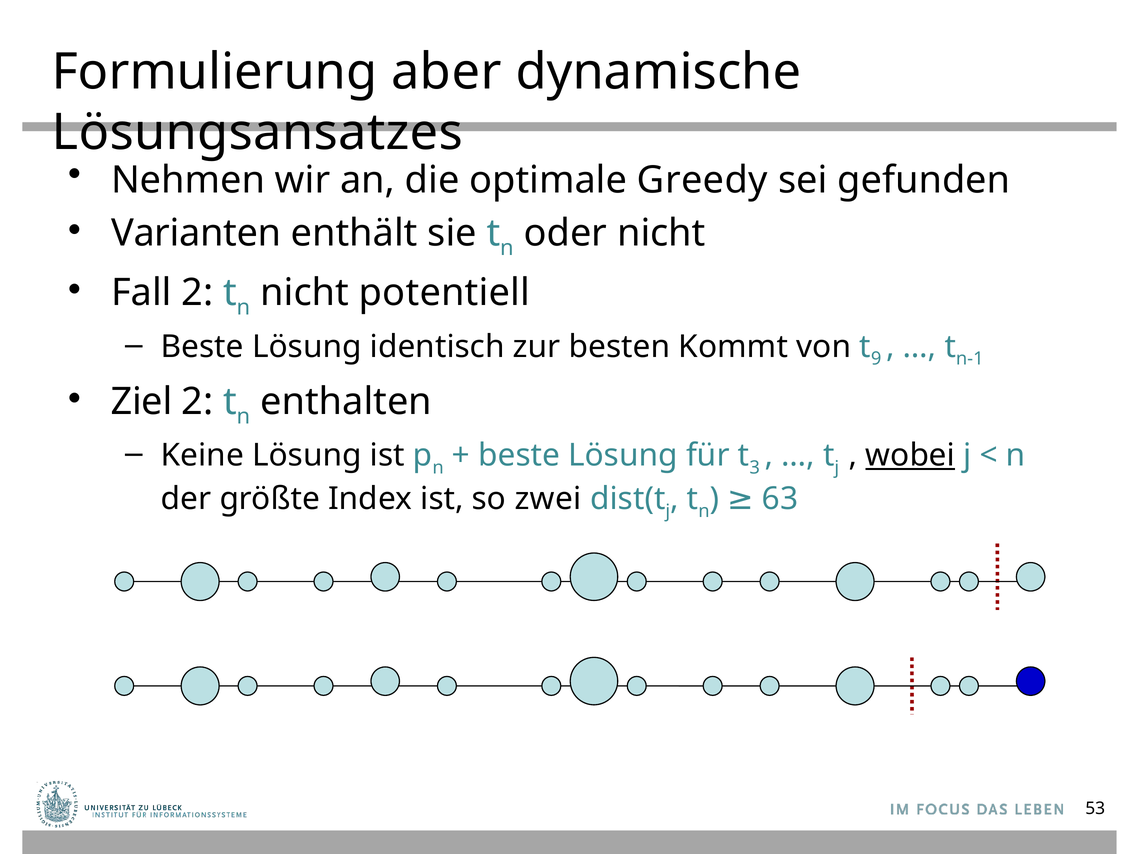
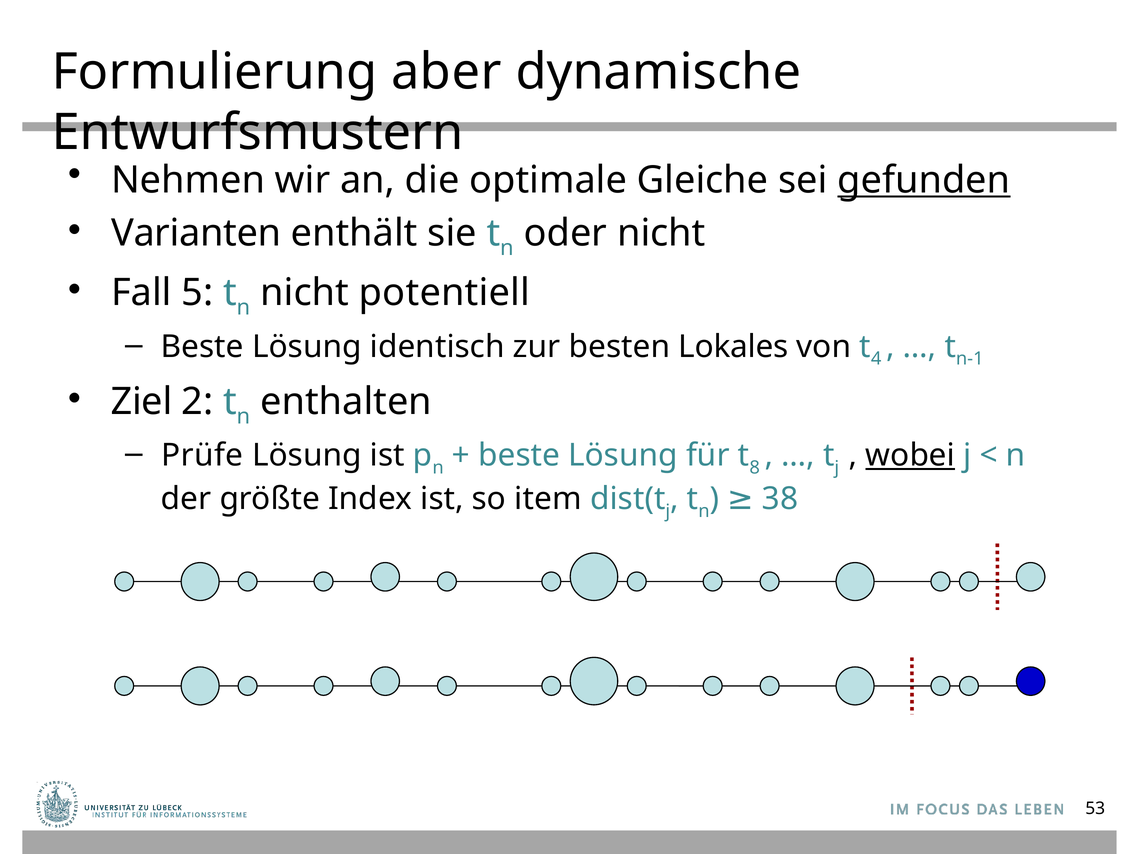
Lösungsansatzes: Lösungsansatzes -> Entwurfsmustern (258, 133)
Greedy: Greedy -> Gleiche (703, 180)
gefunden underline: none -> present (924, 180)
Fall 2: 2 -> 5 (197, 293)
Kommt: Kommt -> Lokales (733, 347)
9: 9 -> 4 (876, 359)
Keine: Keine -> Prüfe (202, 456)
3: 3 -> 8 (755, 468)
zwei: zwei -> item (548, 499)
63: 63 -> 38 (780, 499)
